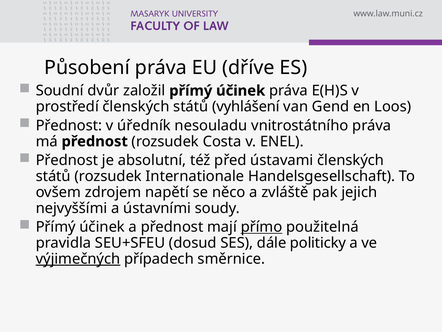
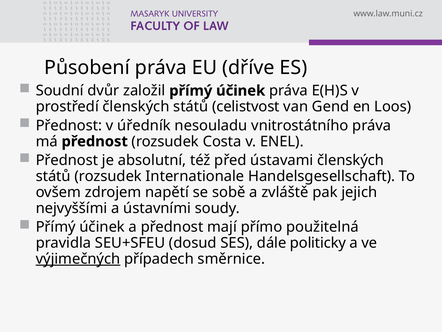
vyhlášení: vyhlášení -> celistvost (246, 107)
něco: něco -> sobě (229, 192)
přímo underline: present -> none (261, 227)
